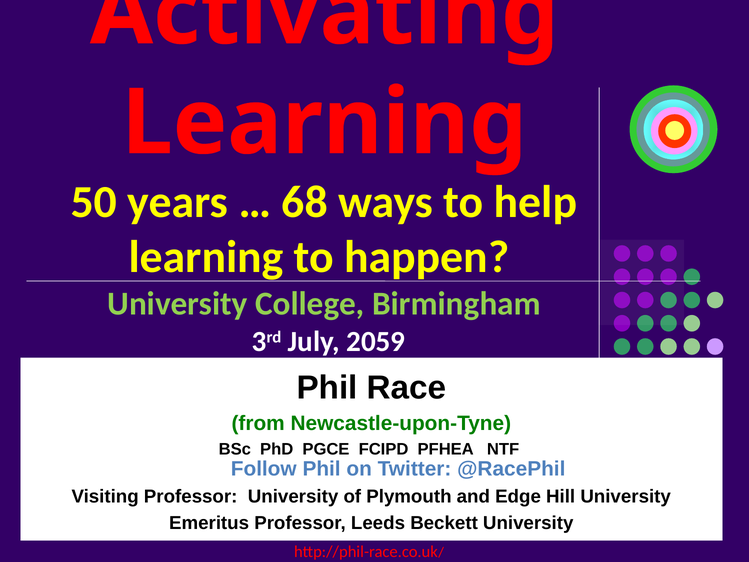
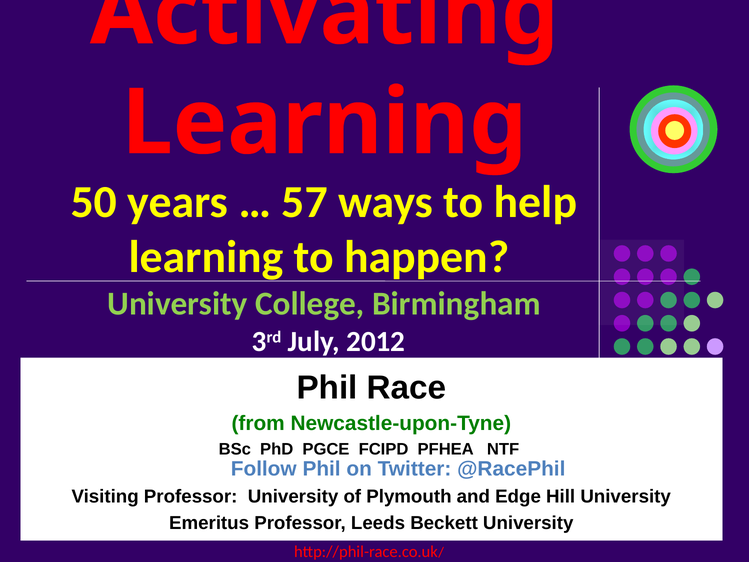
68: 68 -> 57 (305, 202)
2059: 2059 -> 2012 (376, 342)
